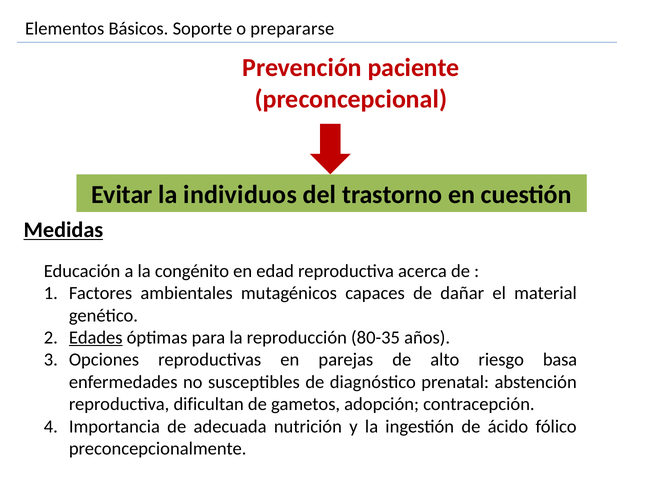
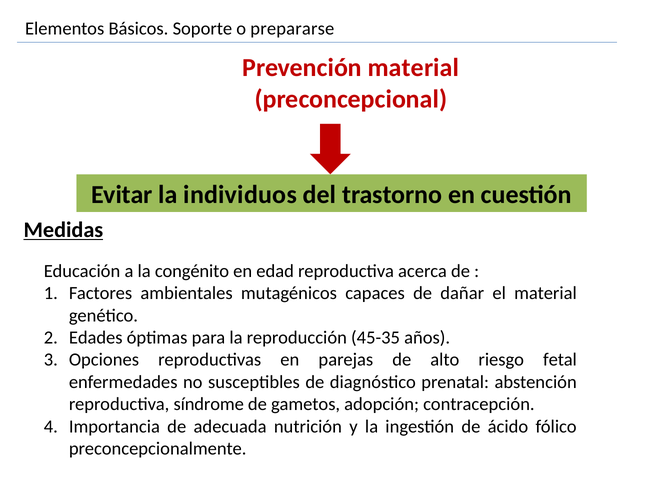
Prevención paciente: paciente -> material (413, 68)
Edades underline: present -> none (96, 338)
80-35: 80-35 -> 45-35 (376, 338)
basa: basa -> fetal (560, 360)
dificultan: dificultan -> síndrome (209, 405)
